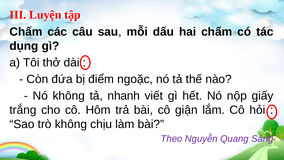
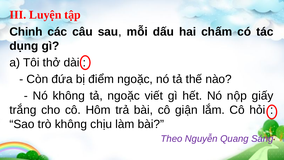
Chấm: Chấm -> Chinh (26, 32)
tả nhanh: nhanh -> ngoặc (124, 96)
